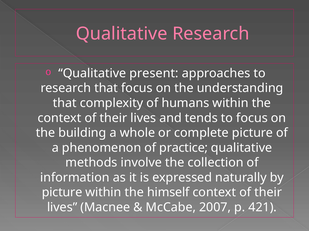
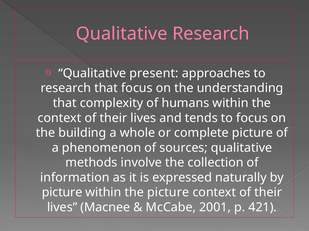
practice: practice -> sources (184, 148)
the himself: himself -> picture (168, 193)
2007: 2007 -> 2001 (215, 208)
